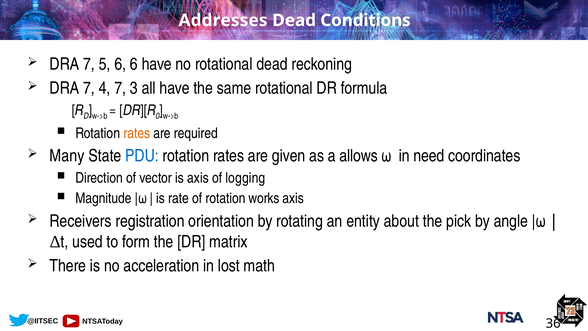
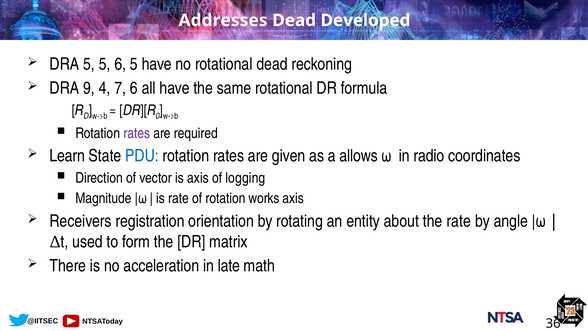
Conditions: Conditions -> Developed (365, 20)
7: 7 -> 5 (89, 64)
6 6: 6 -> 5 (134, 64)
7: 7 -> 9 (89, 88)
7 3: 3 -> 6 (134, 88)
rates colour: orange -> purple (137, 133)
Many: Many -> Learn (67, 156)
need: need -> radio (429, 156)
the pick: pick -> rate (459, 221)
lost: lost -> late (229, 266)
